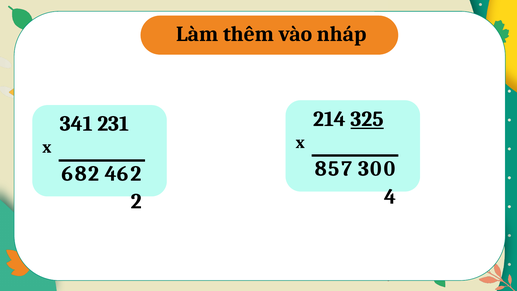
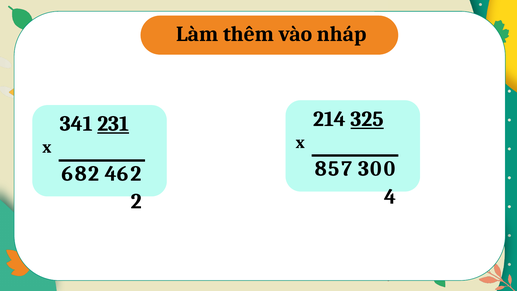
231 underline: none -> present (113, 124)
